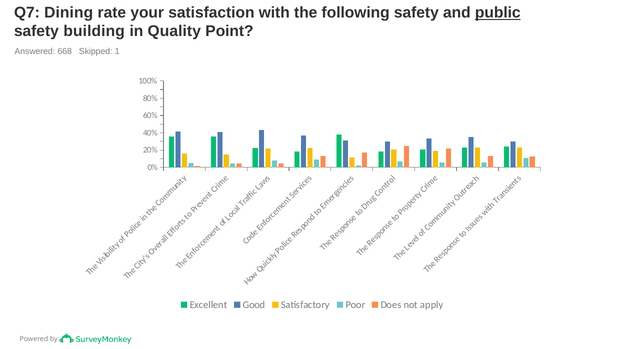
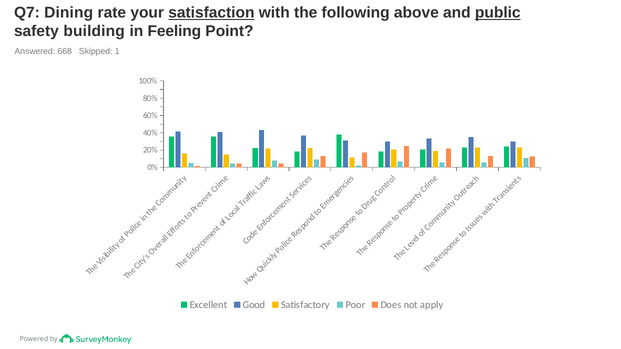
satisfaction underline: none -> present (211, 13)
following safety: safety -> above (416, 13)
Quality: Quality -> Feeling (174, 31)
